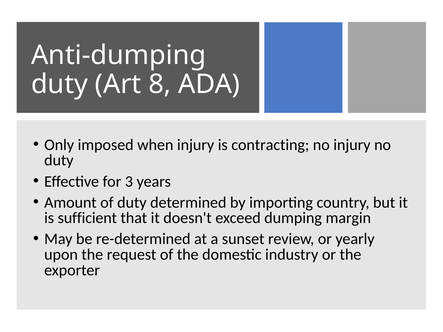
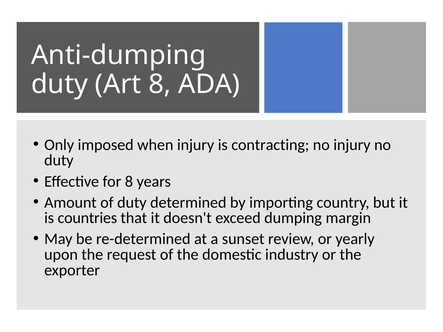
for 3: 3 -> 8 (129, 182)
sufficient: sufficient -> countries (87, 218)
